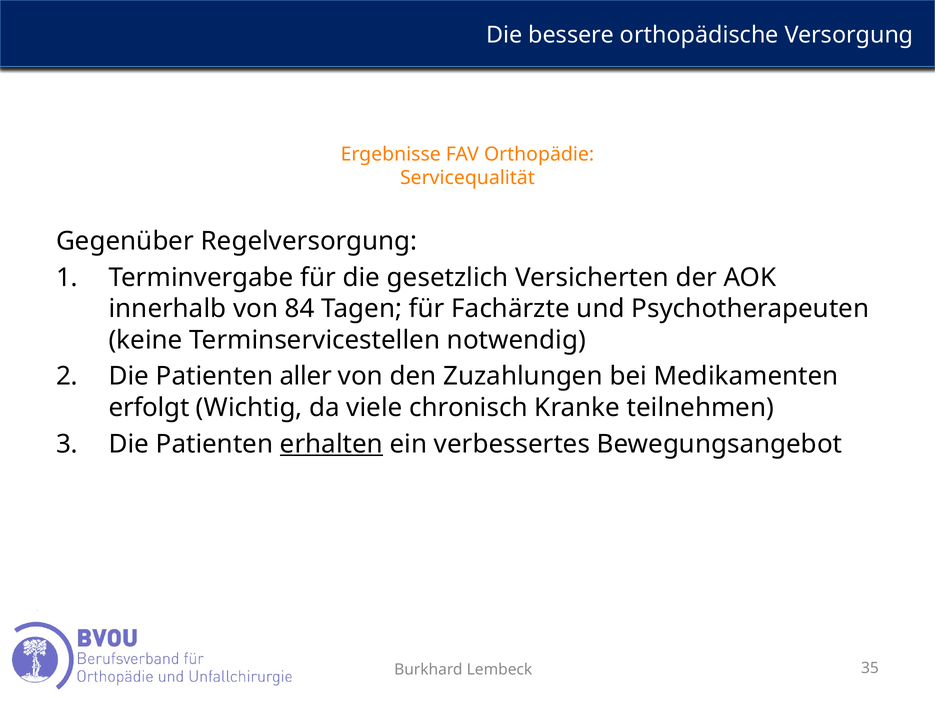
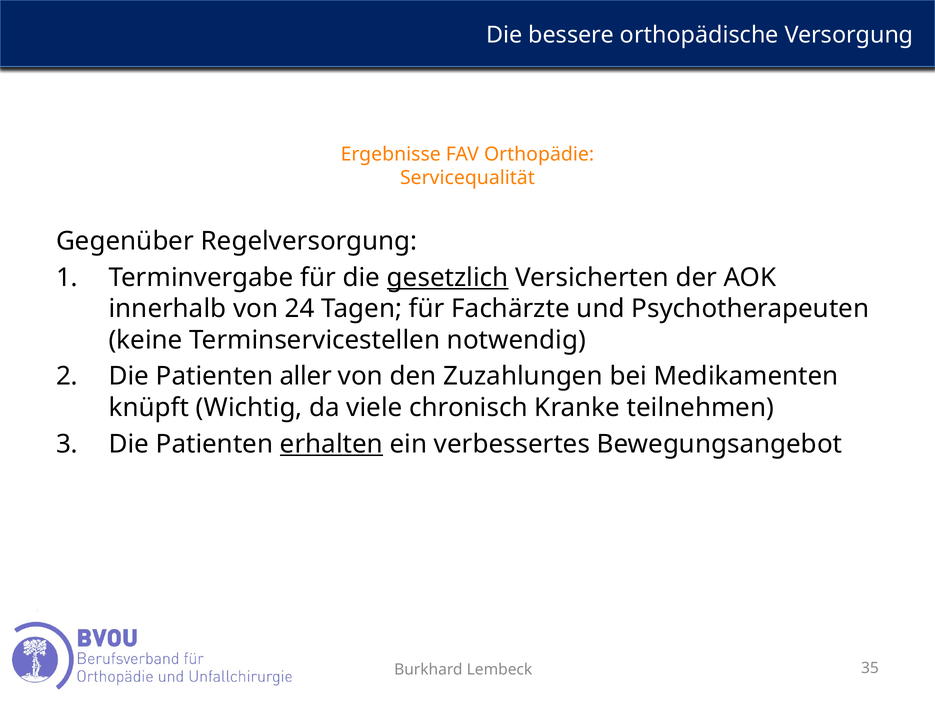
gesetzlich underline: none -> present (448, 278)
84: 84 -> 24 (300, 309)
erfolgt: erfolgt -> knüpft (149, 408)
